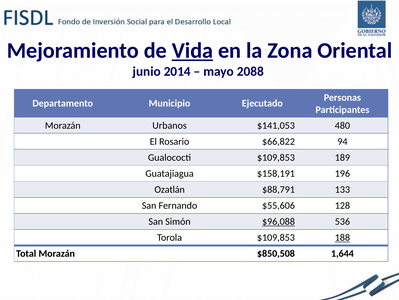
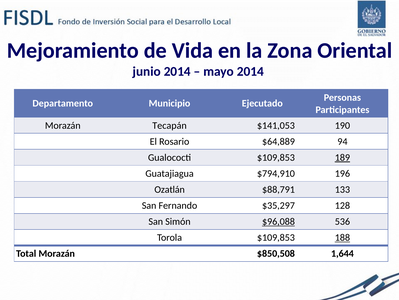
Vida underline: present -> none (192, 51)
mayo 2088: 2088 -> 2014 (250, 71)
Urbanos: Urbanos -> Tecapán (170, 125)
480: 480 -> 190 (342, 125)
$66,822: $66,822 -> $64,889 (278, 141)
189 underline: none -> present (342, 157)
$158,191: $158,191 -> $794,910 (276, 173)
$55,606: $55,606 -> $35,297 (278, 205)
